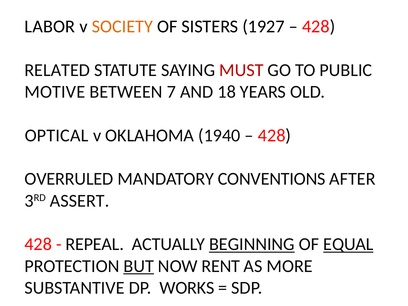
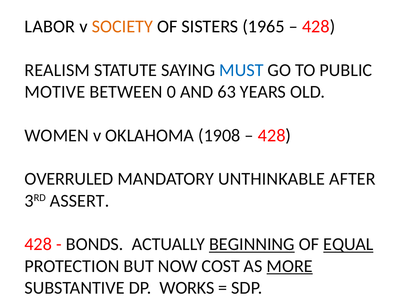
1927: 1927 -> 1965 (264, 26)
RELATED: RELATED -> REALISM (57, 70)
MUST colour: red -> blue (241, 70)
7: 7 -> 0 (171, 92)
18: 18 -> 63 (227, 92)
OPTICAL: OPTICAL -> WOMEN (57, 135)
1940: 1940 -> 1908 (219, 135)
CONVENTIONS: CONVENTIONS -> UNTHINKABLE (272, 179)
REPEAL: REPEAL -> BONDS (95, 244)
BUT underline: present -> none (139, 266)
RENT: RENT -> COST (221, 266)
MORE underline: none -> present (290, 266)
